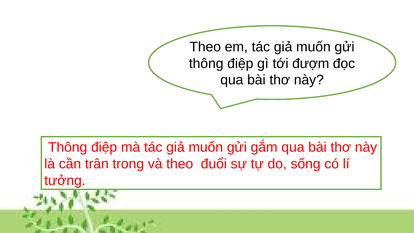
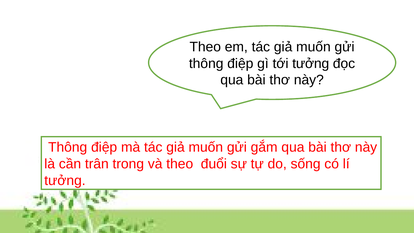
tới đượm: đượm -> tưởng (311, 63)
